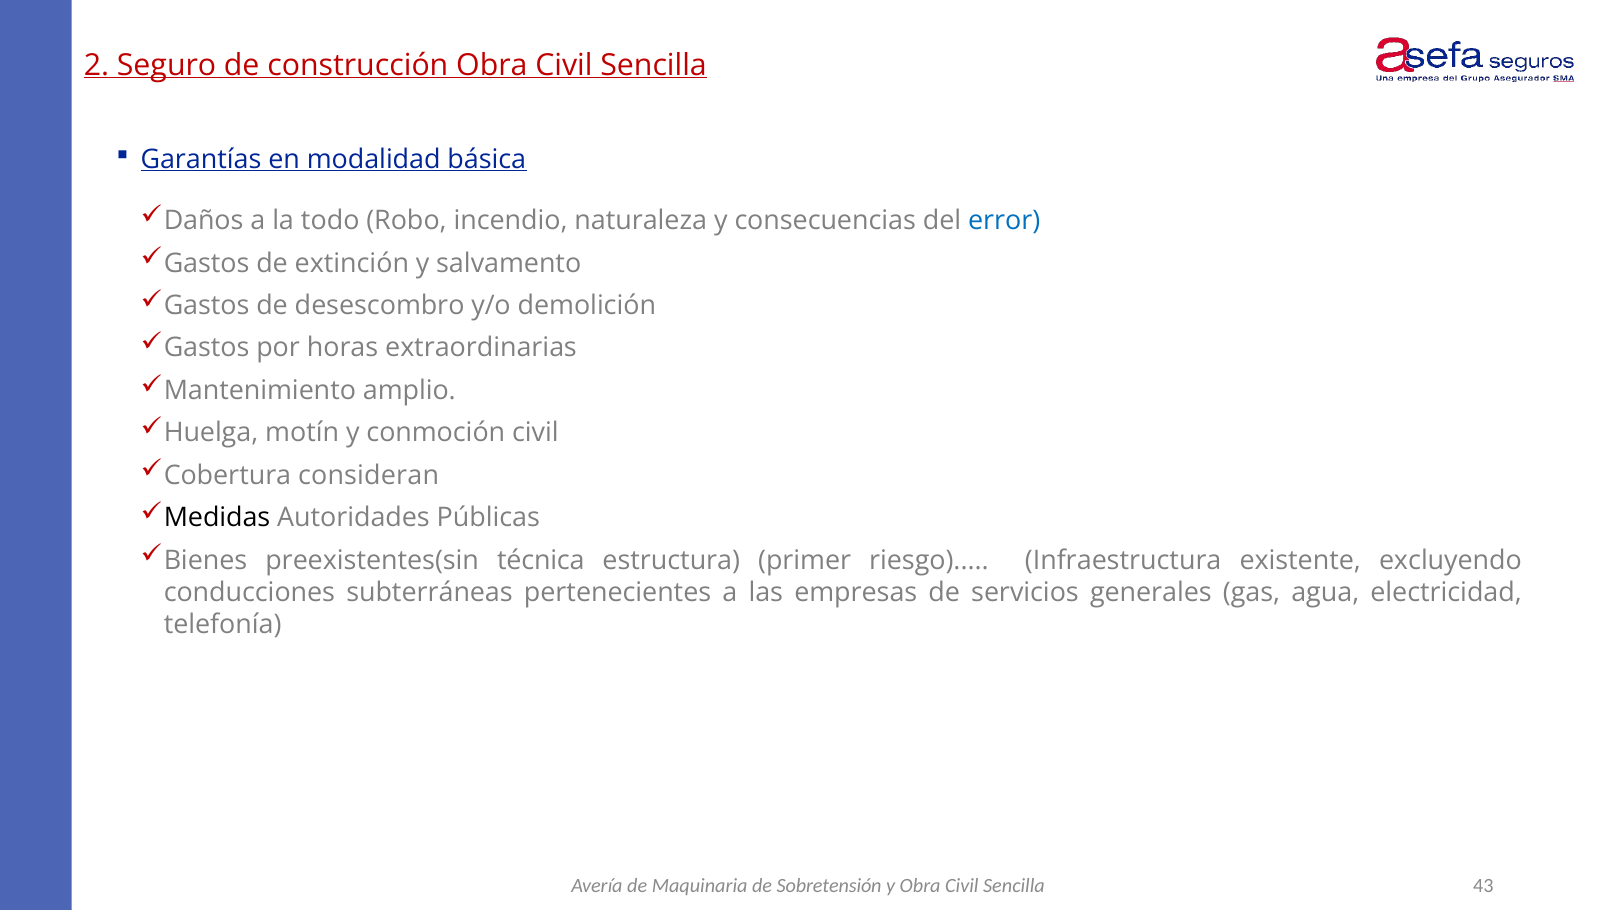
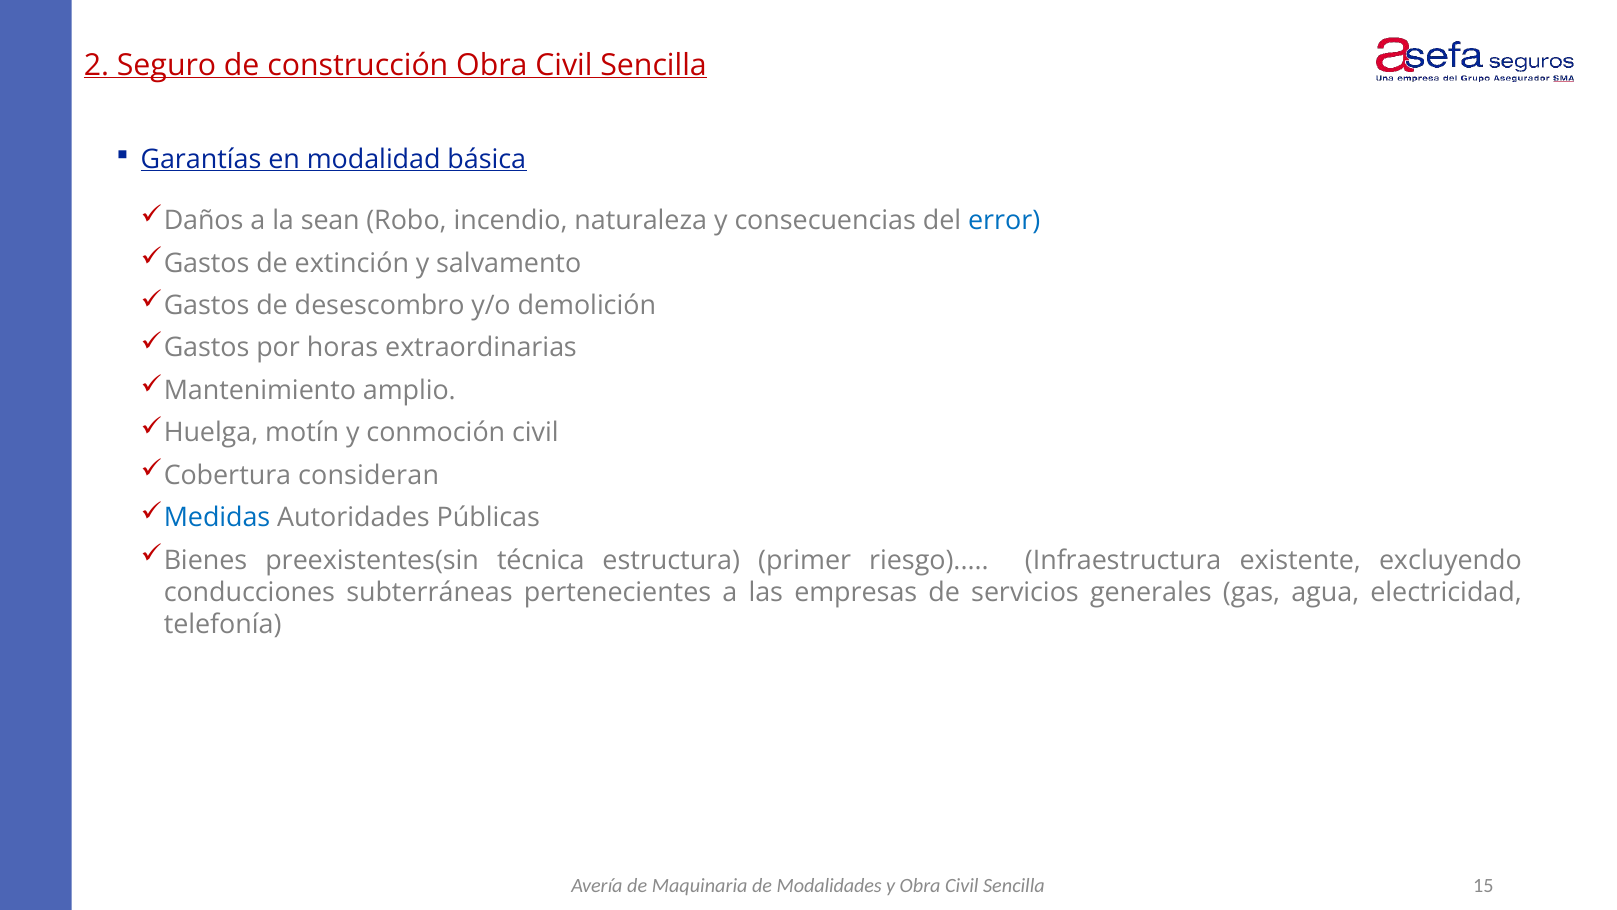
todo: todo -> sean (330, 221)
Medidas colour: black -> blue (217, 518)
Sobretensión: Sobretensión -> Modalidades (829, 886)
43: 43 -> 15 (1483, 886)
